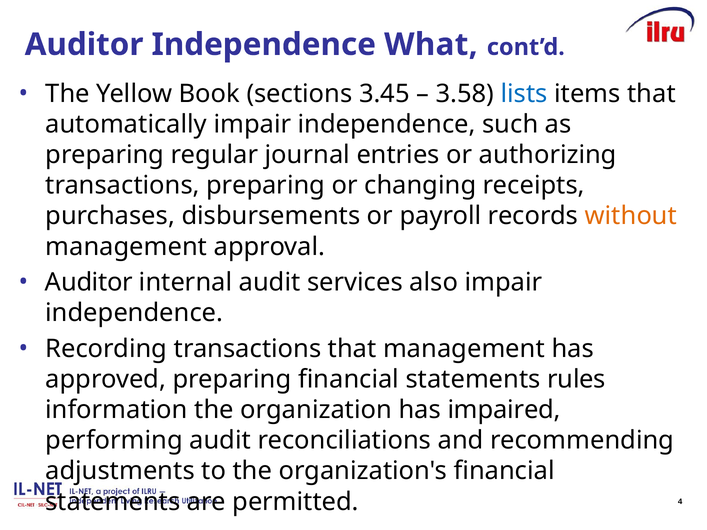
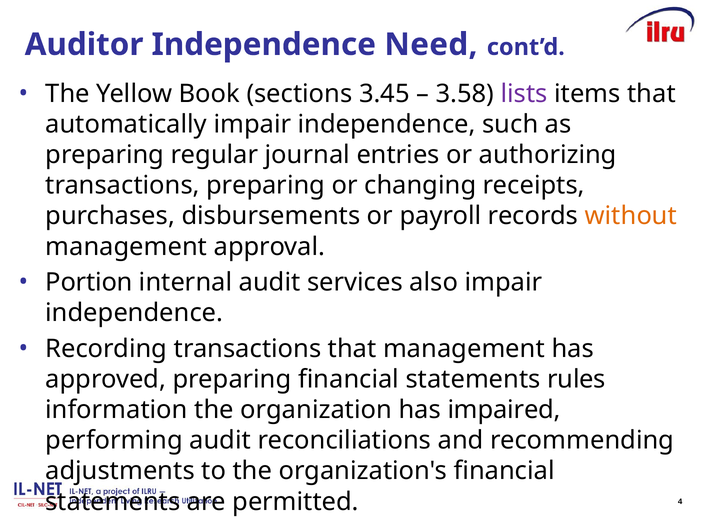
What: What -> Need (431, 45)
lists colour: blue -> purple (524, 94)
Auditor: Auditor -> Portion (89, 282)
